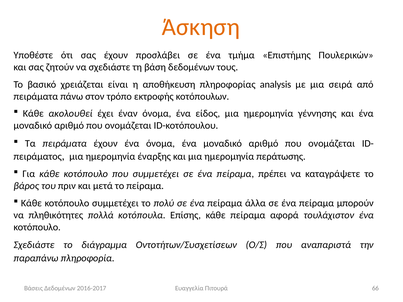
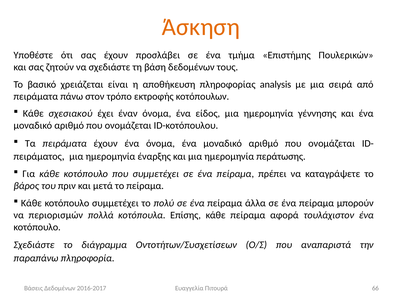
ακολουθεί: ακολουθεί -> σχεσιακού (71, 114)
πληθικότητες: πληθικότητες -> περιορισμών (56, 215)
